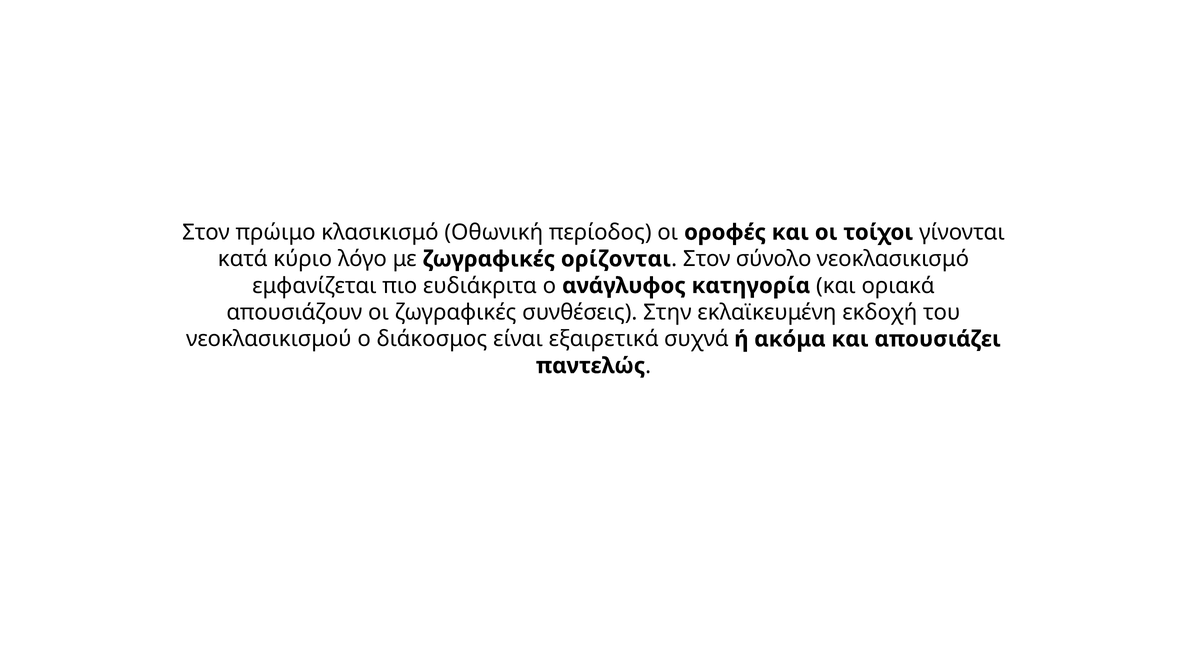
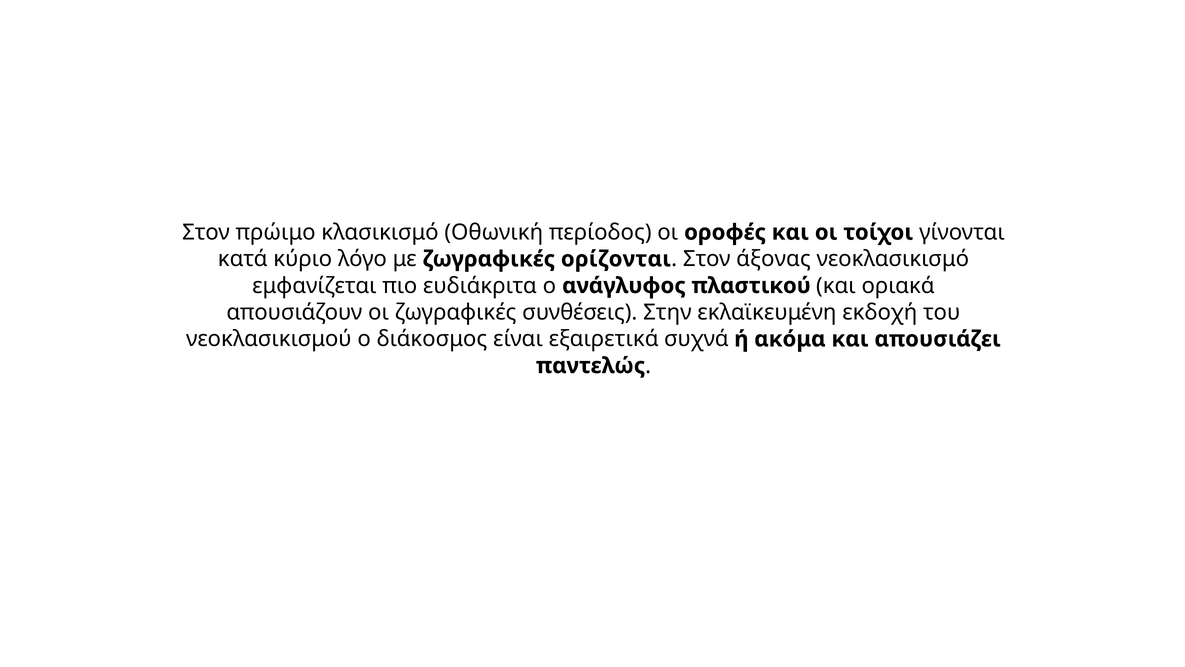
σύνολο: σύνολο -> άξονας (774, 259)
κατηγορία: κατηγορία -> πλαστικού (751, 286)
